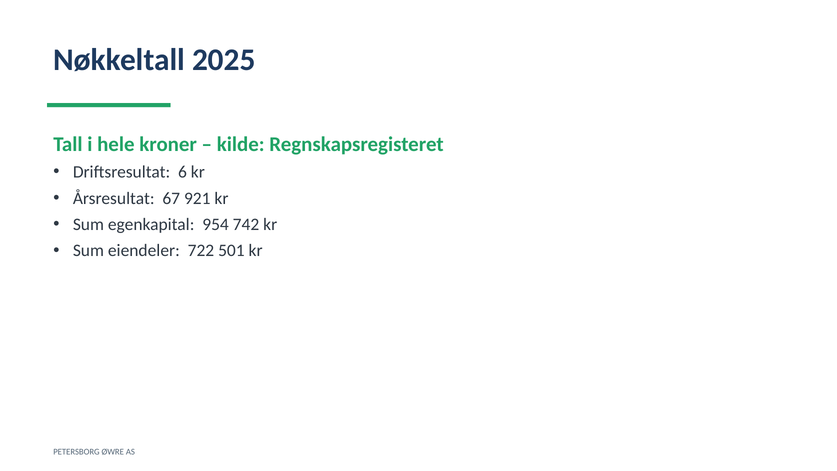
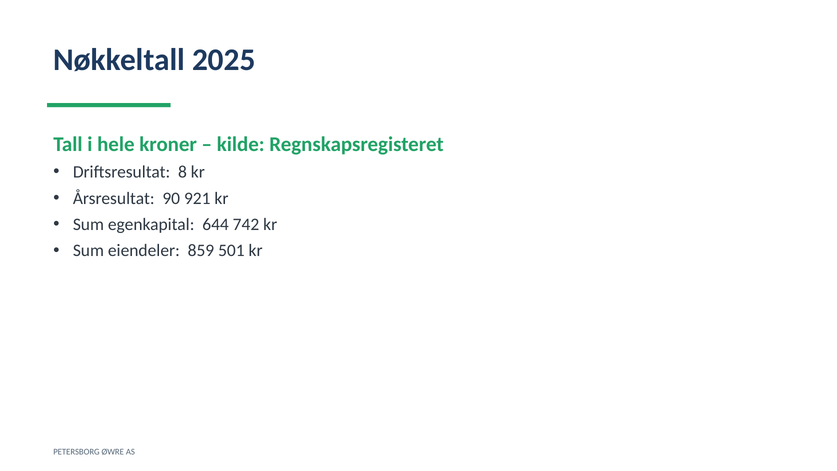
6: 6 -> 8 (183, 172)
67: 67 -> 90 (171, 198)
954: 954 -> 644 (216, 224)
722: 722 -> 859 (201, 251)
